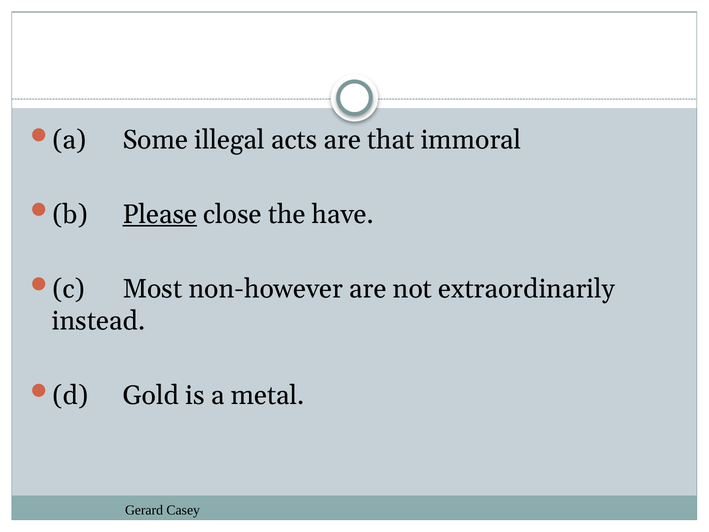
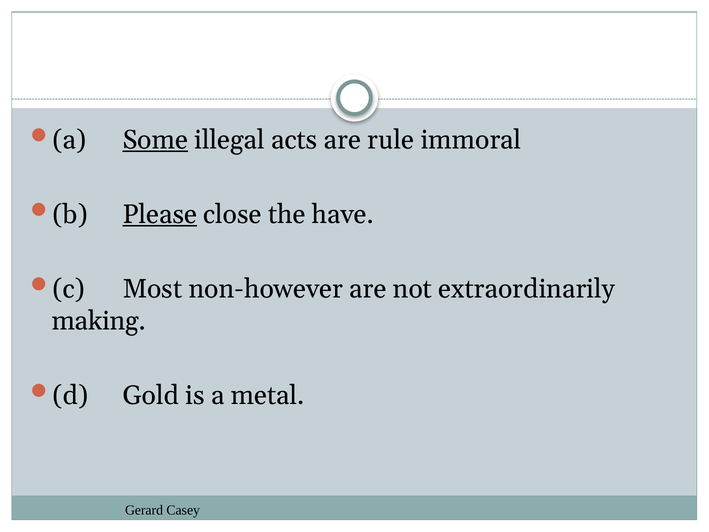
Some underline: none -> present (155, 140)
that: that -> rule (391, 140)
instead: instead -> making (99, 321)
